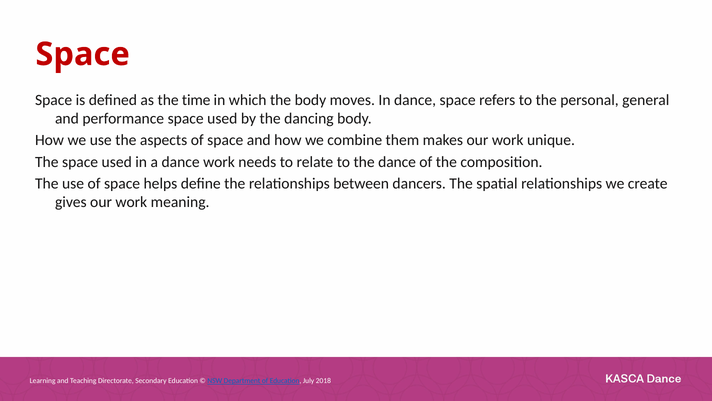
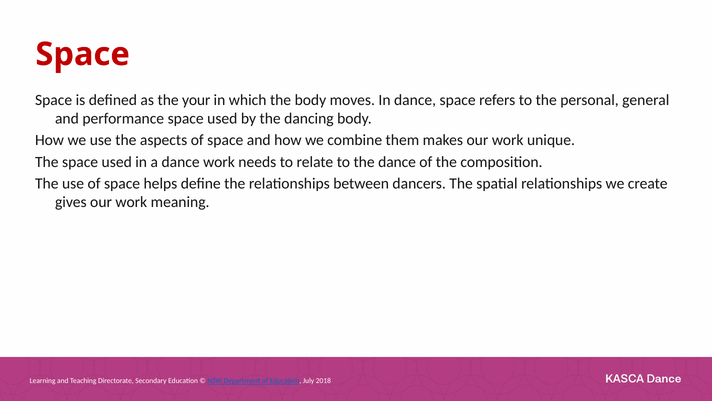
time: time -> your (196, 100)
